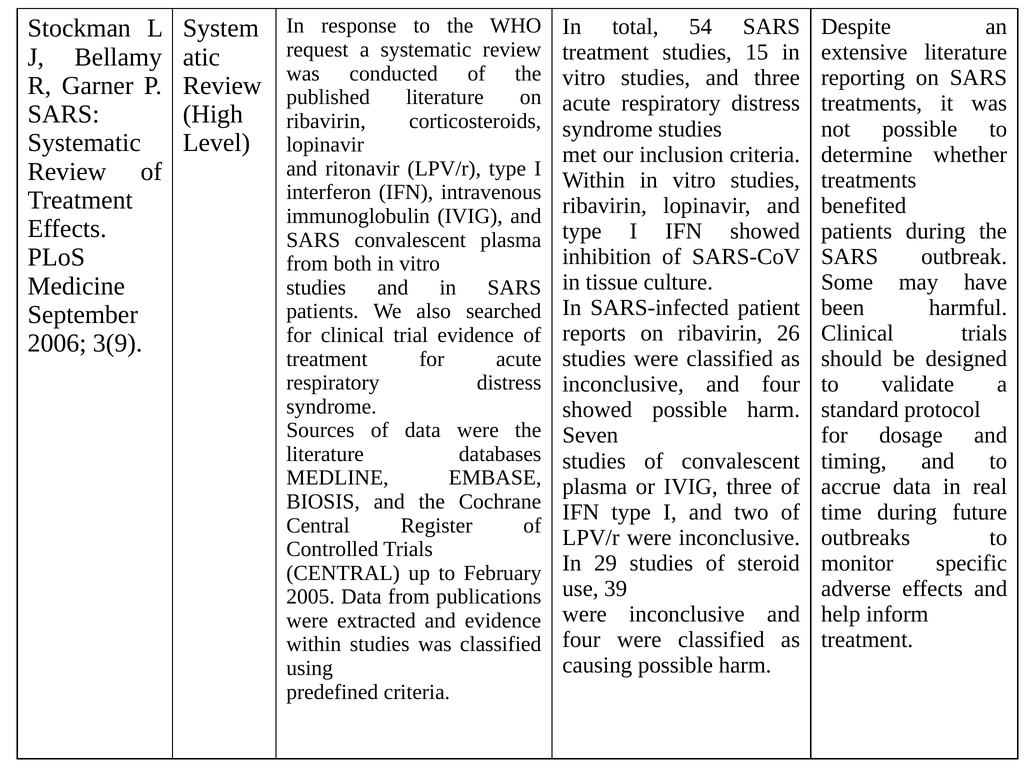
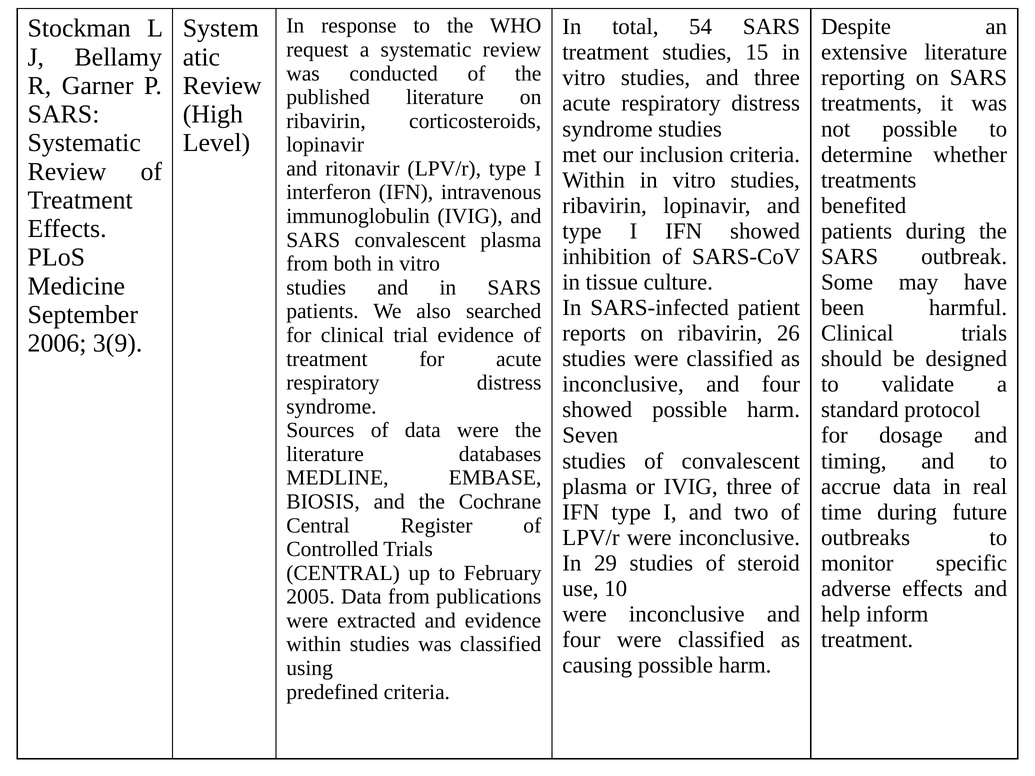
39: 39 -> 10 (616, 589)
